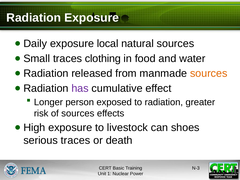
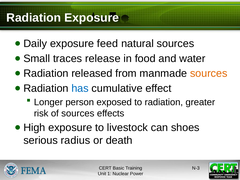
local: local -> feed (108, 44)
clothing: clothing -> release (103, 58)
has colour: purple -> blue (80, 88)
serious traces: traces -> radius (76, 140)
